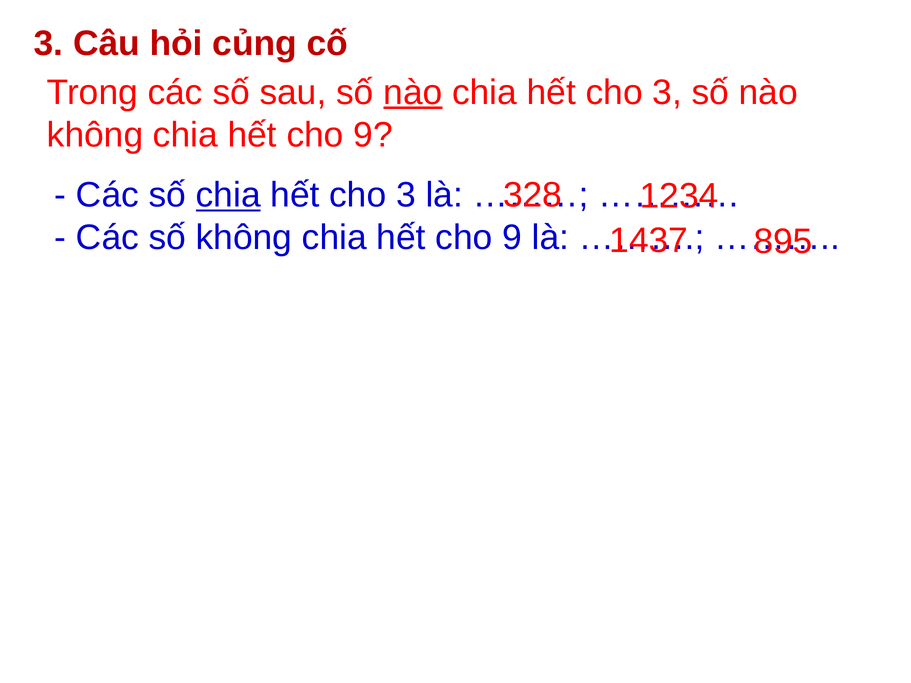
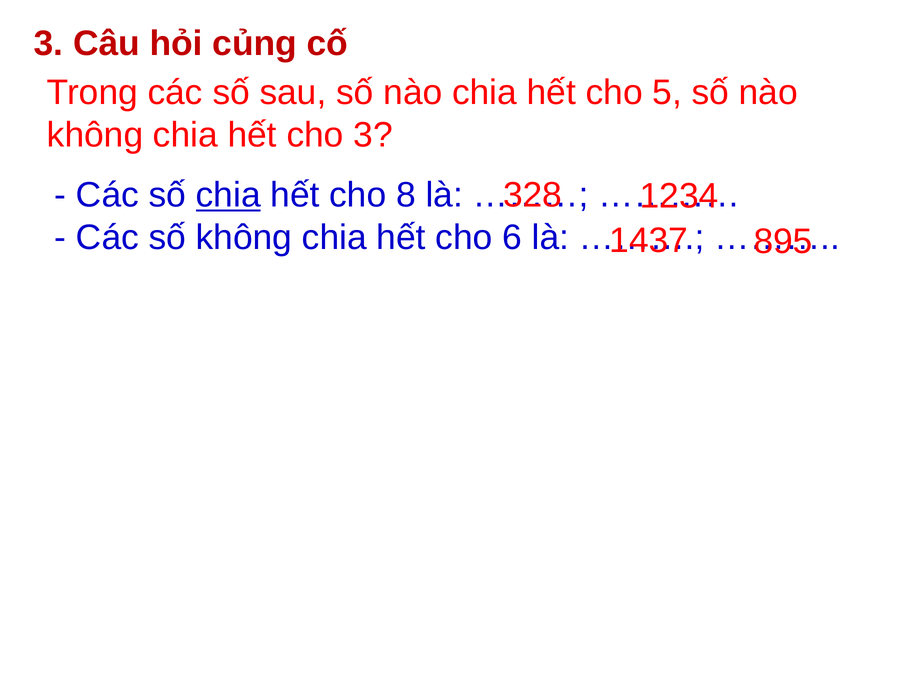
nào underline: present -> none (413, 93)
3: 3 -> 5 (667, 93)
9: 9 -> 3 (373, 135)
3: 3 -> 8 (406, 195)
9: 9 -> 6 (512, 238)
